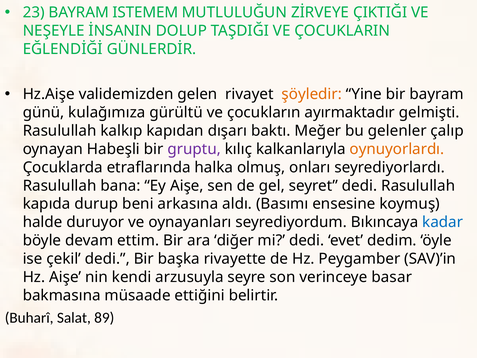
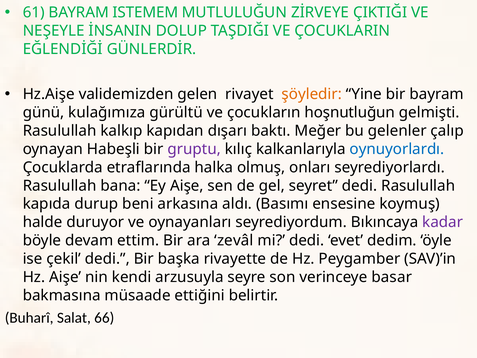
23: 23 -> 61 (34, 13)
ayırmaktadır: ayırmaktadır -> hoşnutluğun (350, 112)
oynuyorlardı colour: orange -> blue (397, 149)
kadar colour: blue -> purple (443, 222)
diğer: diğer -> zevâl (234, 240)
89: 89 -> 66 (104, 318)
